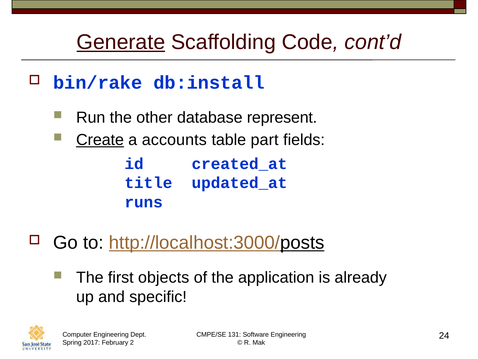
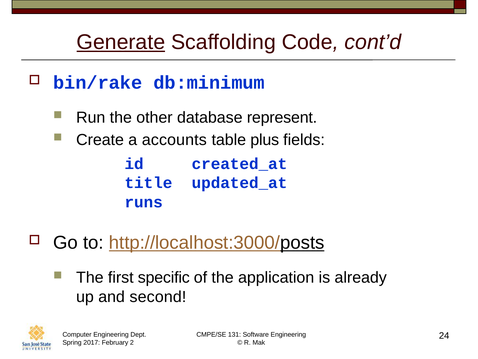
db:install: db:install -> db:minimum (209, 83)
Create underline: present -> none (100, 140)
part: part -> plus (265, 140)
objects: objects -> specific (164, 277)
specific: specific -> second (158, 296)
